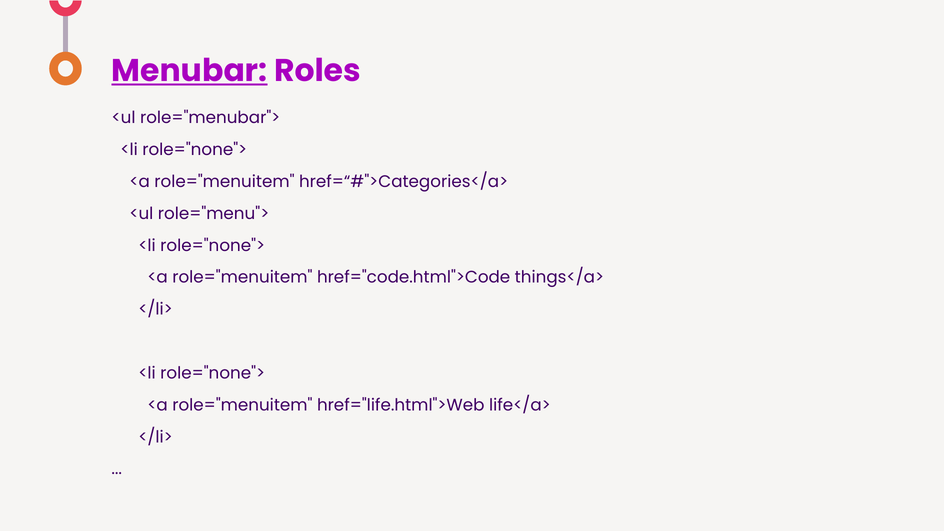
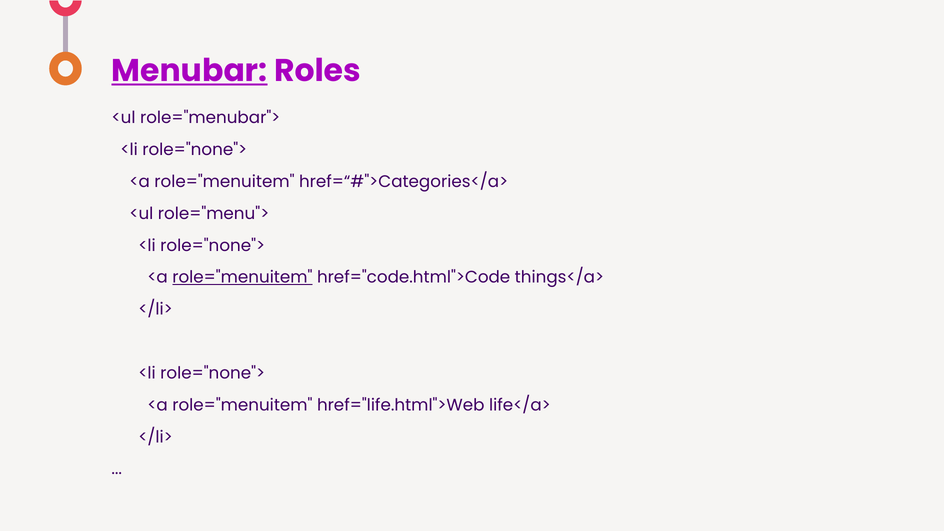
role="menuitem underline: none -> present (242, 277)
